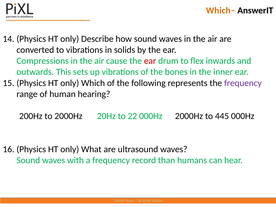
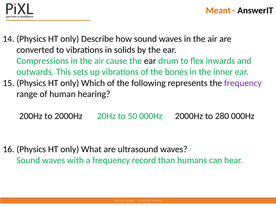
Which–: Which– -> Meant– (221, 11)
ear colour: red -> black (150, 61)
22: 22 -> 50 (132, 116)
445: 445 -> 280 (222, 116)
